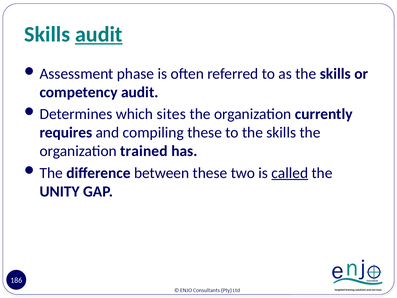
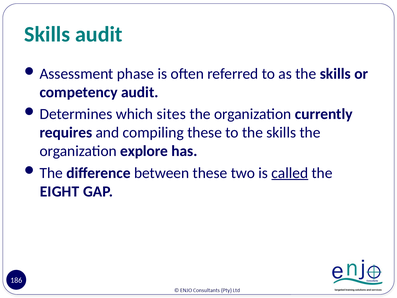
audit underline: present -> none (99, 34)
trained: trained -> explore (144, 151)
UNITY: UNITY -> EIGHT (60, 191)
